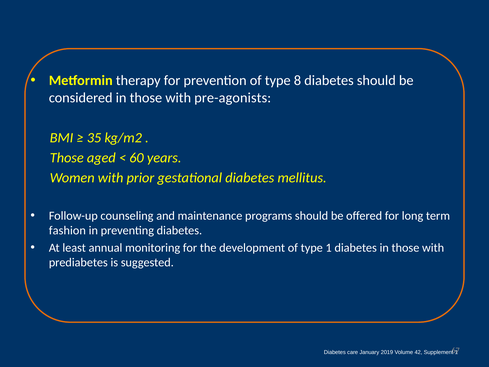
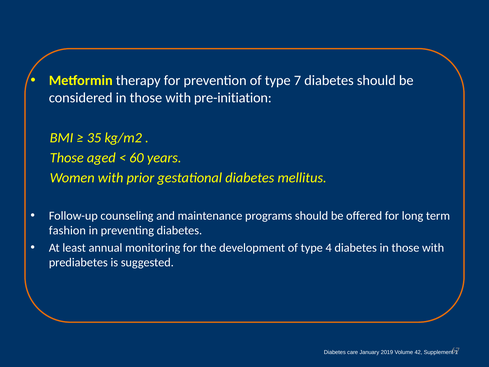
8: 8 -> 7 (297, 81)
pre-agonists: pre-agonists -> pre-initiation (233, 98)
type 1: 1 -> 4 (329, 247)
